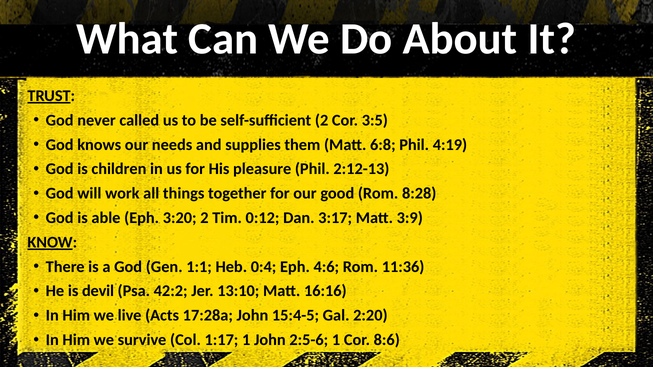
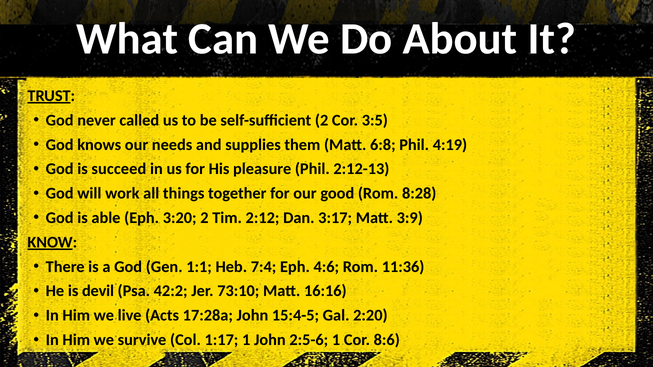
children: children -> succeed (119, 169)
0:12: 0:12 -> 2:12 (263, 218)
0:4: 0:4 -> 7:4 (264, 267)
13:10: 13:10 -> 73:10 (238, 291)
